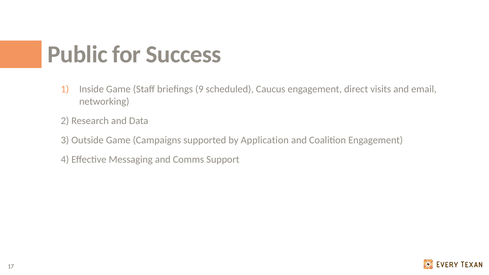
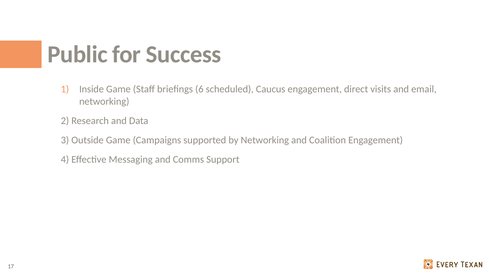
9: 9 -> 6 (199, 89)
by Application: Application -> Networking (265, 140)
